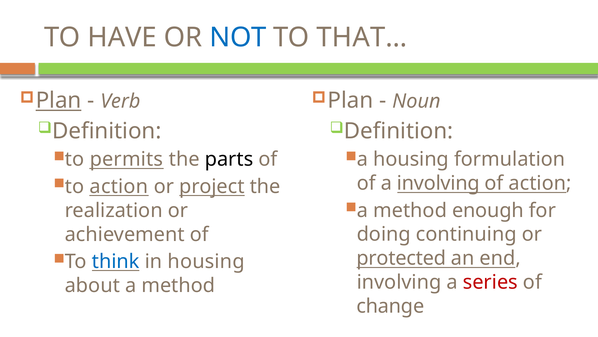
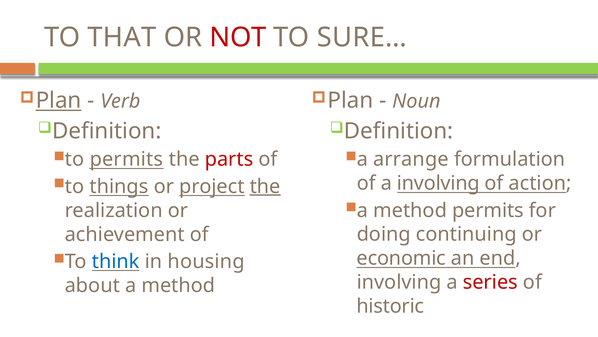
HAVE: HAVE -> THAT (122, 37)
NOT colour: blue -> red (238, 37)
THAT…: THAT… -> SURE… (362, 37)
parts colour: black -> red (229, 159)
a housing: housing -> arrange (411, 159)
to action: action -> things (119, 186)
the underline: none -> present (265, 186)
method enough: enough -> permits (488, 210)
protected: protected -> economic (401, 258)
change: change -> historic (390, 306)
